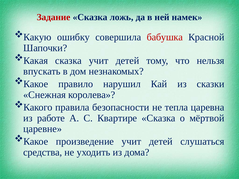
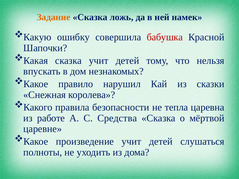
Задание colour: red -> orange (54, 17)
Квартире: Квартире -> Средства (117, 118)
средства: средства -> полноты (43, 152)
